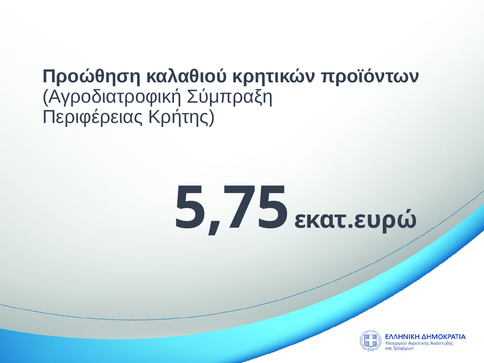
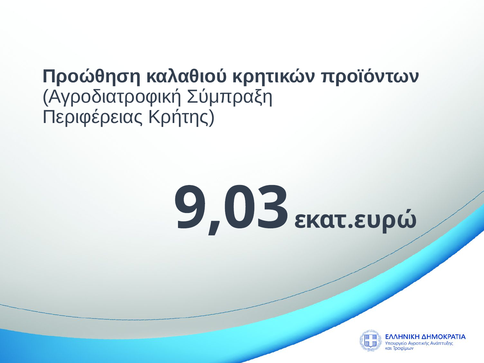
5,75: 5,75 -> 9,03 (232, 208)
